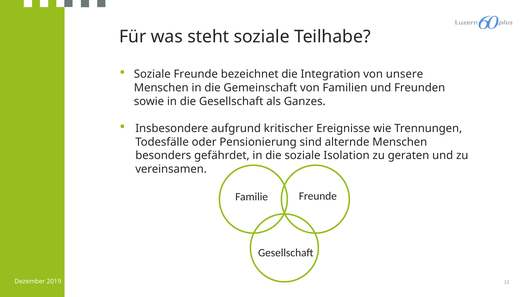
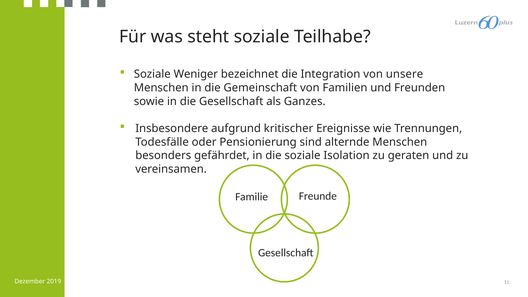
Soziale Freunde: Freunde -> Weniger (196, 74)
